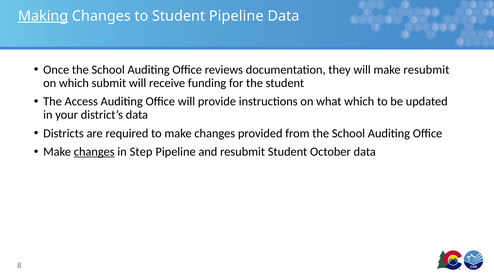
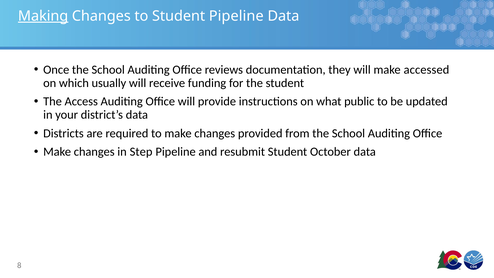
make resubmit: resubmit -> accessed (426, 70)
submit: submit -> usually (109, 83)
what which: which -> public (359, 101)
changes underline: present -> none (94, 152)
